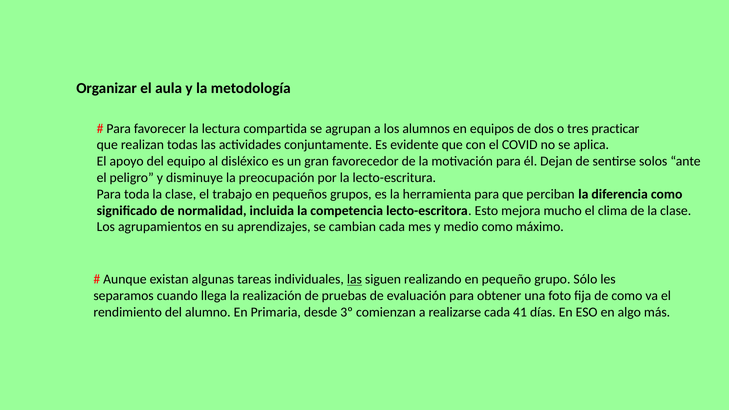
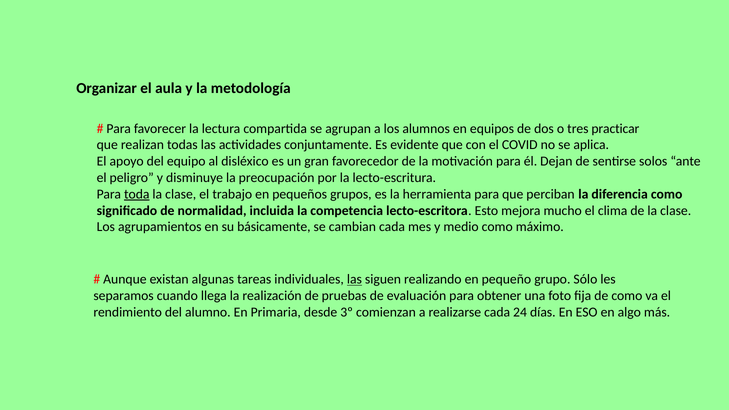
toda underline: none -> present (137, 194)
aprendizajes: aprendizajes -> básicamente (274, 227)
41: 41 -> 24 (520, 312)
